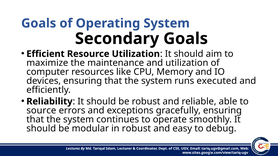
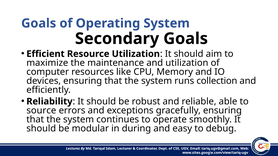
executed: executed -> collection (217, 81)
in robust: robust -> during (136, 129)
